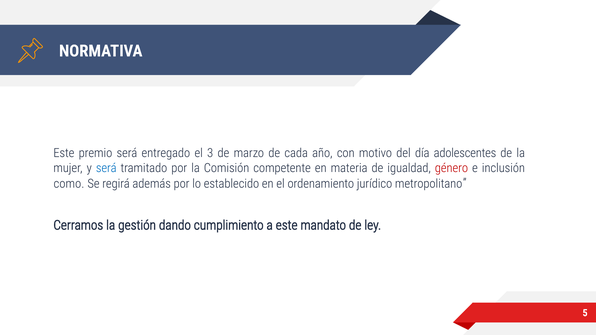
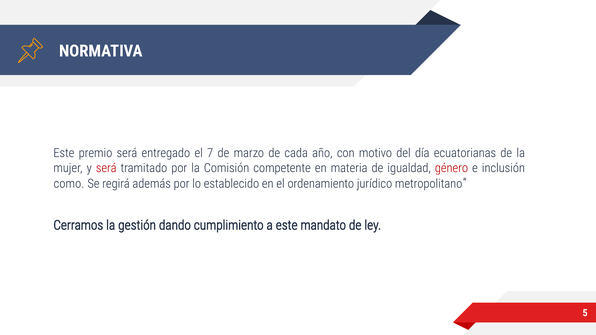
3: 3 -> 7 (210, 153)
adolescentes: adolescentes -> ecuatorianas (465, 153)
será colour: blue -> red (106, 168)
